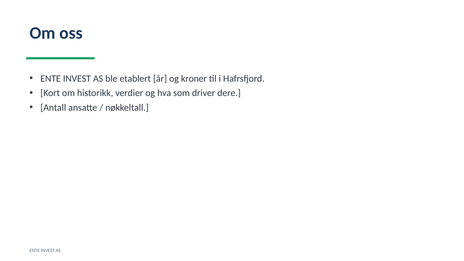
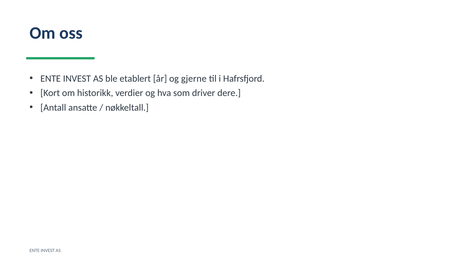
kroner: kroner -> gjerne (194, 79)
